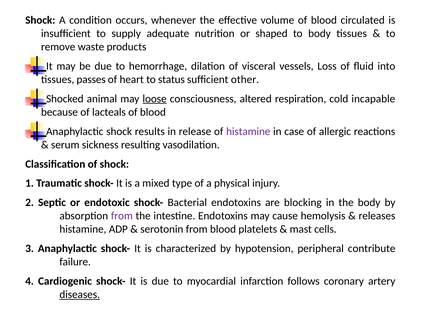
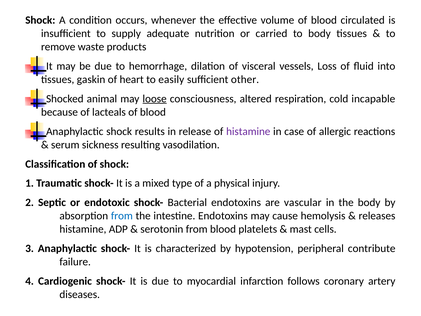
shaped: shaped -> carried (271, 33)
passes: passes -> gaskin (91, 79)
status: status -> easily (171, 79)
blocking: blocking -> vascular (303, 202)
from colour: purple -> blue (122, 216)
diseases underline: present -> none (80, 294)
